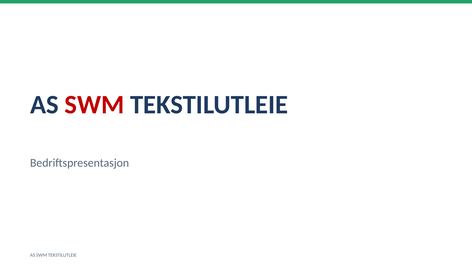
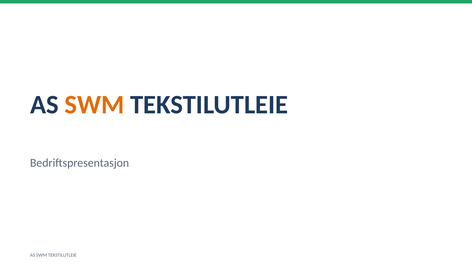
SWM colour: red -> orange (94, 105)
